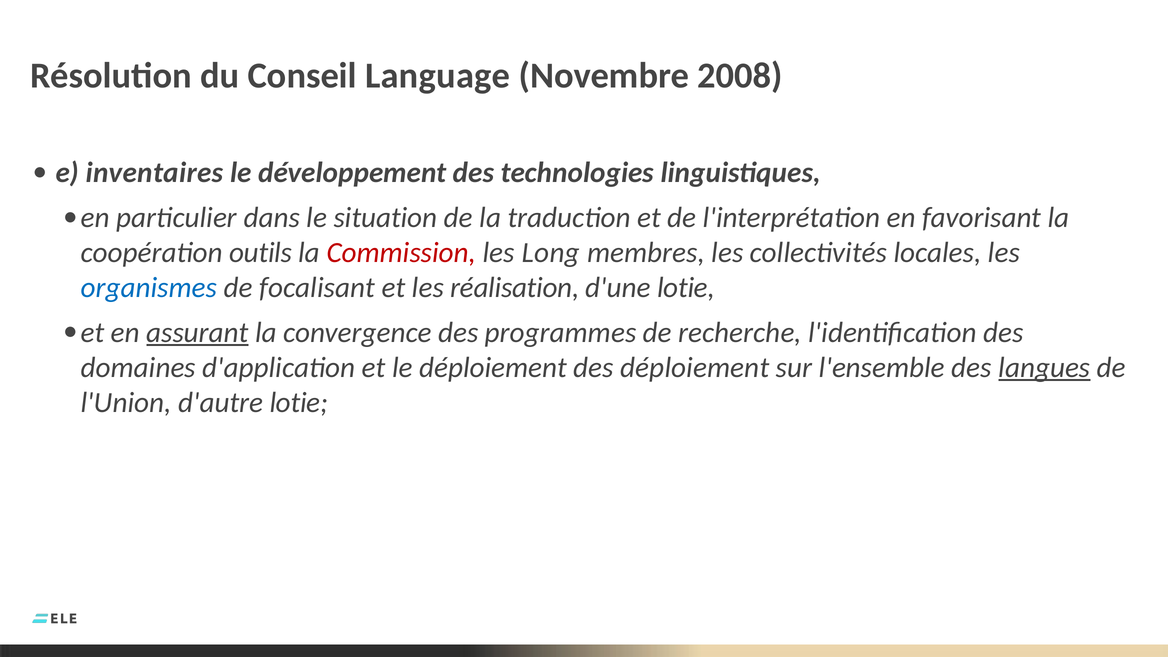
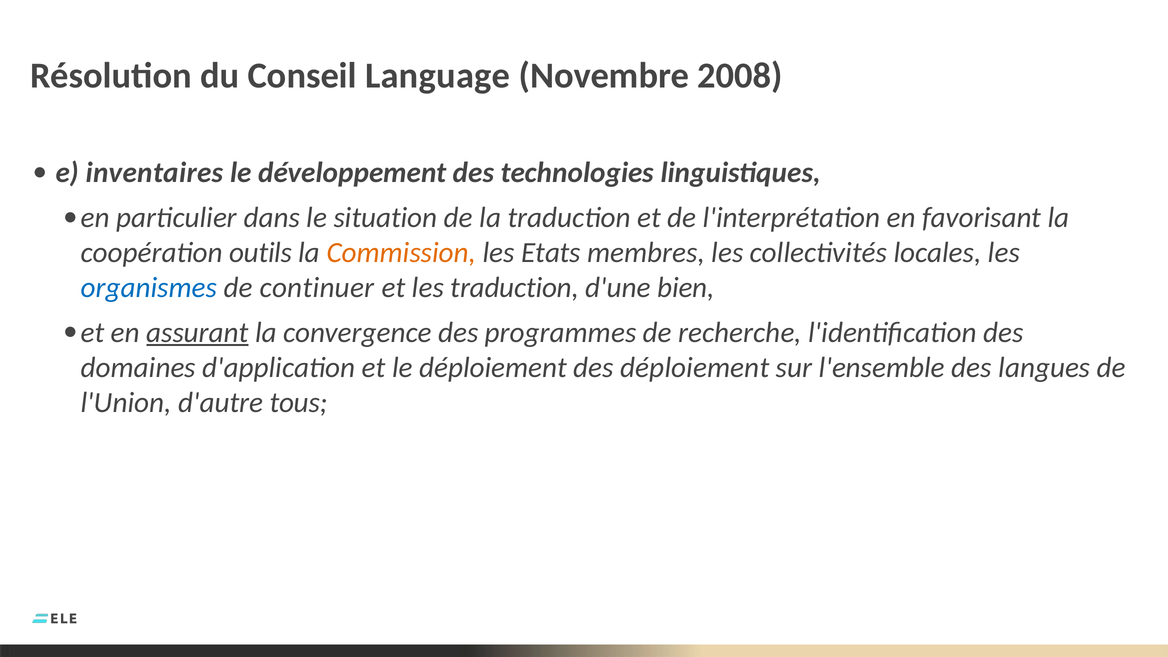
Commission colour: red -> orange (401, 253)
Long: Long -> Etats (551, 253)
focalisant: focalisant -> continuer (317, 288)
les réalisation: réalisation -> traduction (515, 288)
d'une lotie: lotie -> bien (686, 288)
langues underline: present -> none (1044, 368)
d'autre lotie: lotie -> tous (299, 403)
